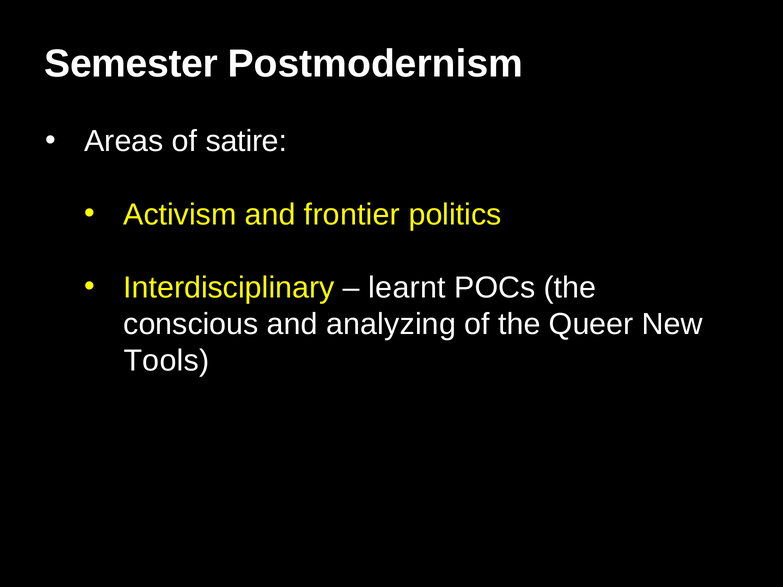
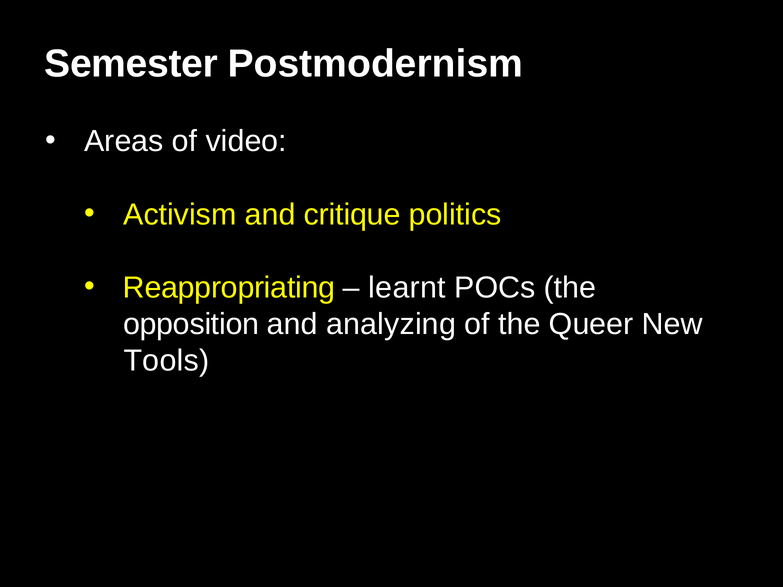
satire: satire -> video (246, 141)
frontier: frontier -> critique (352, 215)
Interdisciplinary: Interdisciplinary -> Reappropriating (229, 288)
conscious: conscious -> opposition (191, 324)
